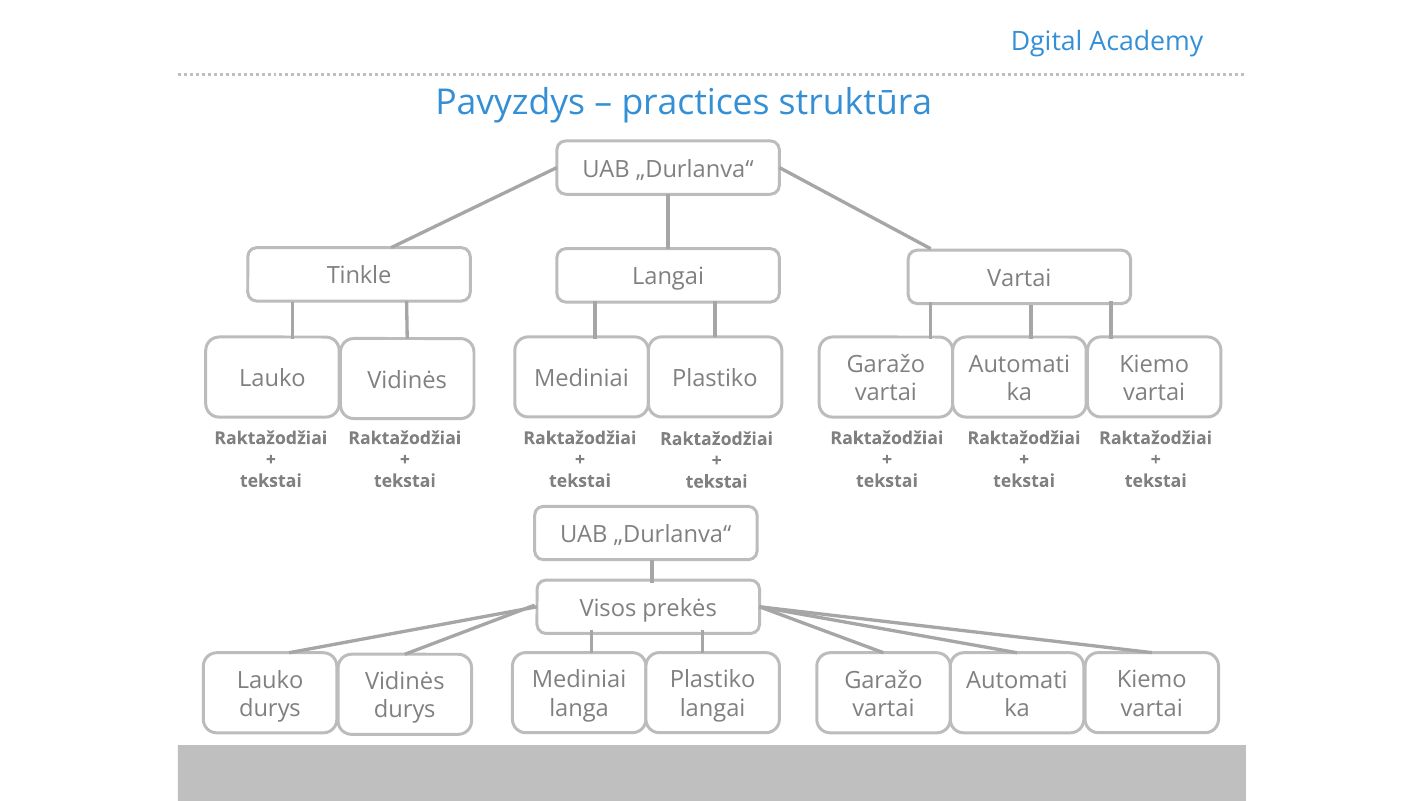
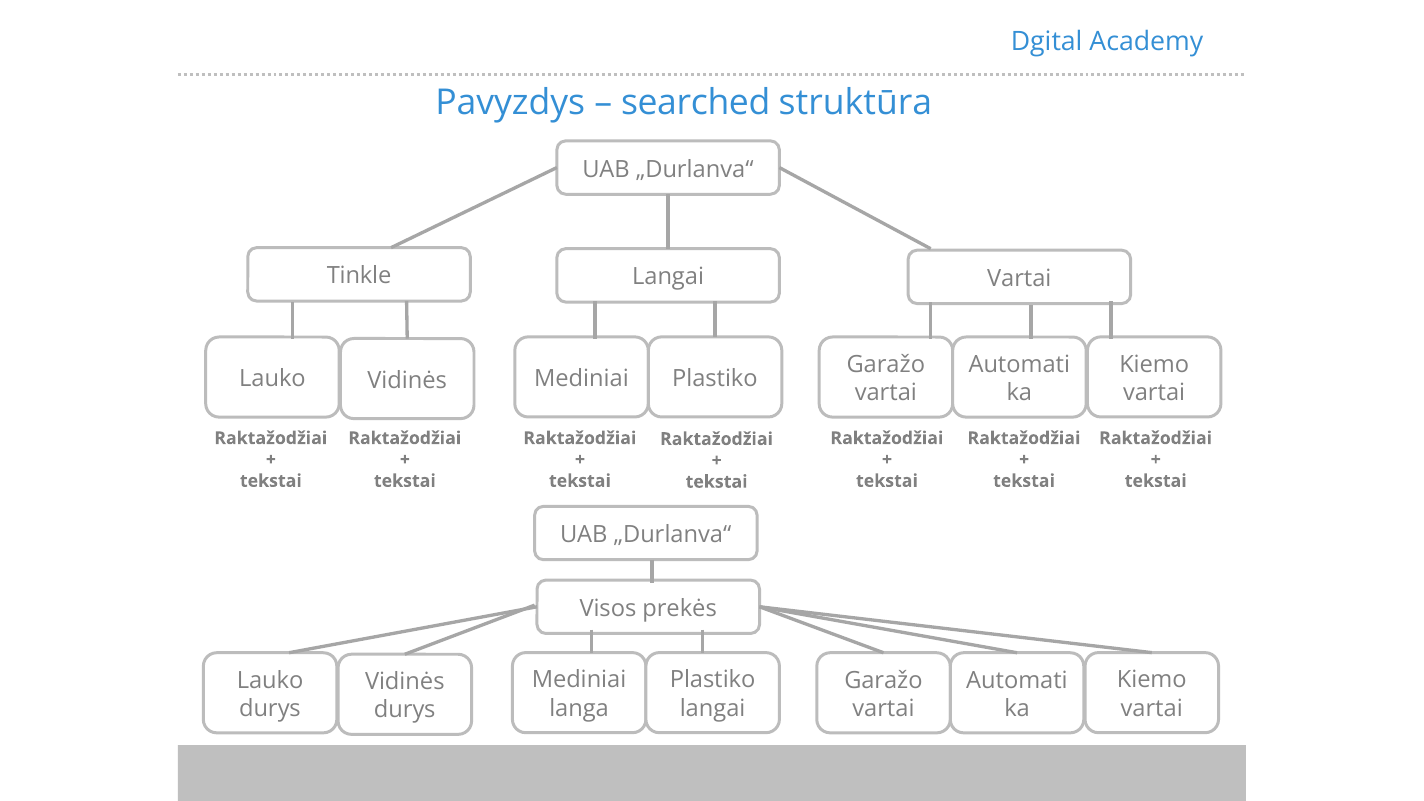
practices: practices -> searched (696, 103)
